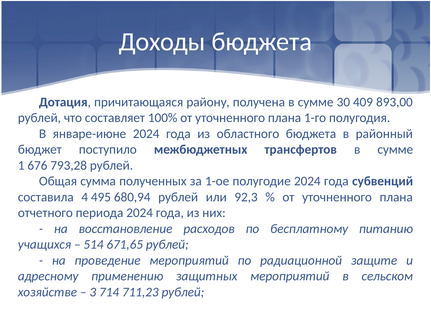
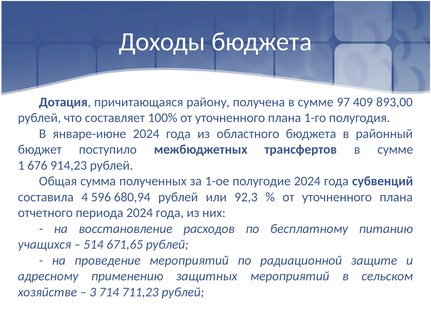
30: 30 -> 97 (343, 102)
793,28: 793,28 -> 914,23 (69, 165)
495: 495 -> 596 (101, 197)
